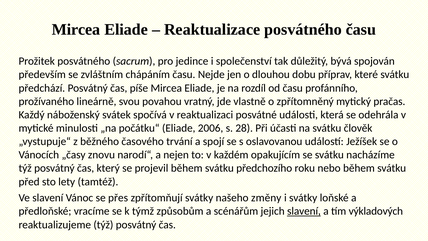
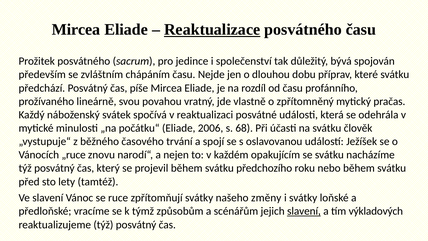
Reaktualizace underline: none -> present (212, 30)
28: 28 -> 68 (244, 128)
„časy: „časy -> „ruce (74, 155)
přes: přes -> ruce (118, 198)
